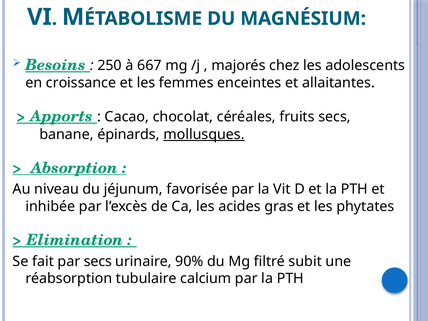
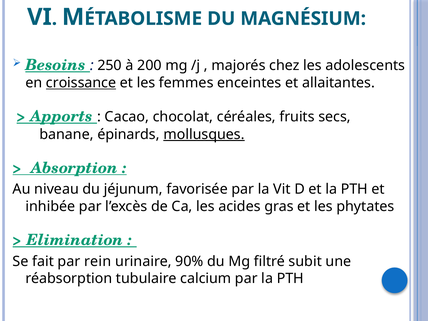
667: 667 -> 200 (149, 66)
croissance underline: none -> present (81, 83)
par secs: secs -> rein (98, 261)
